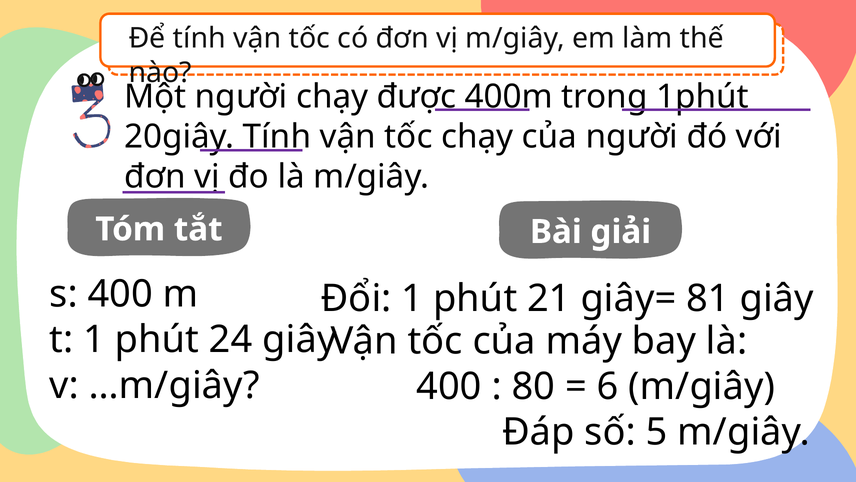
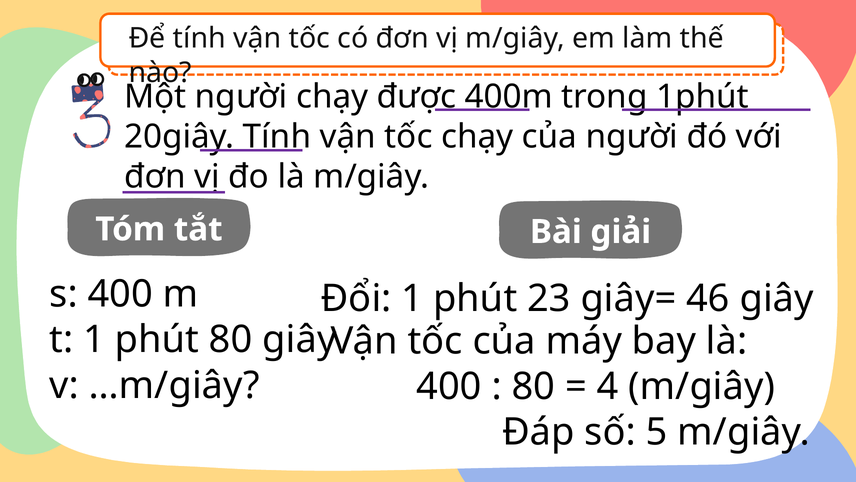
21: 21 -> 23 (549, 298)
81: 81 -> 46 (708, 298)
phút 24: 24 -> 80 (231, 339)
6: 6 -> 4 (608, 386)
